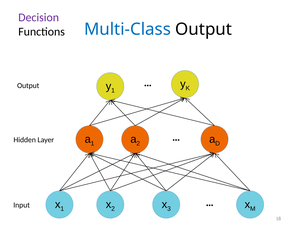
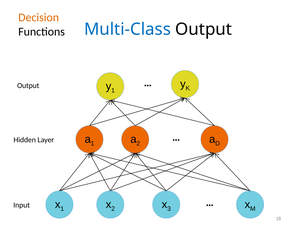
Decision colour: purple -> orange (39, 18)
